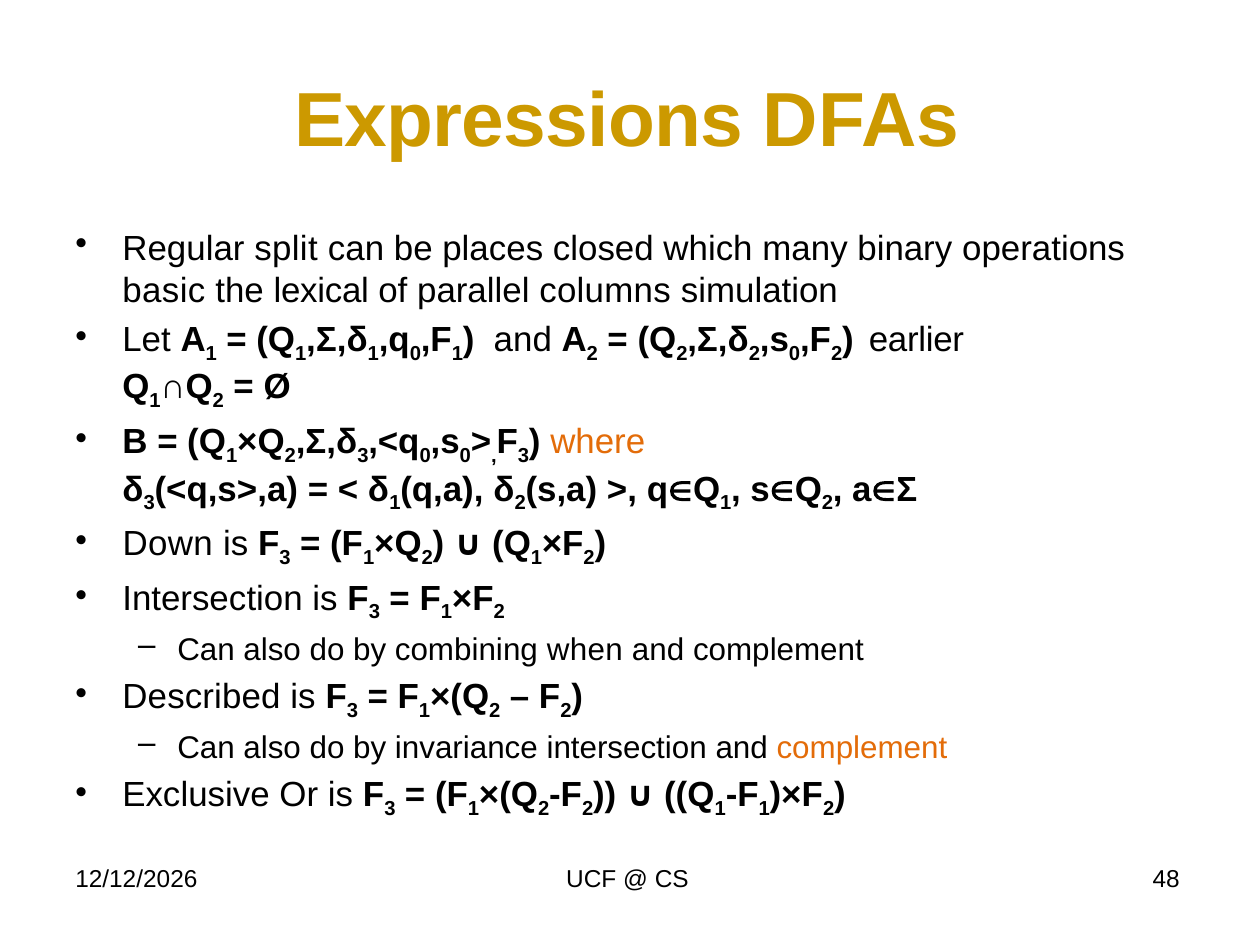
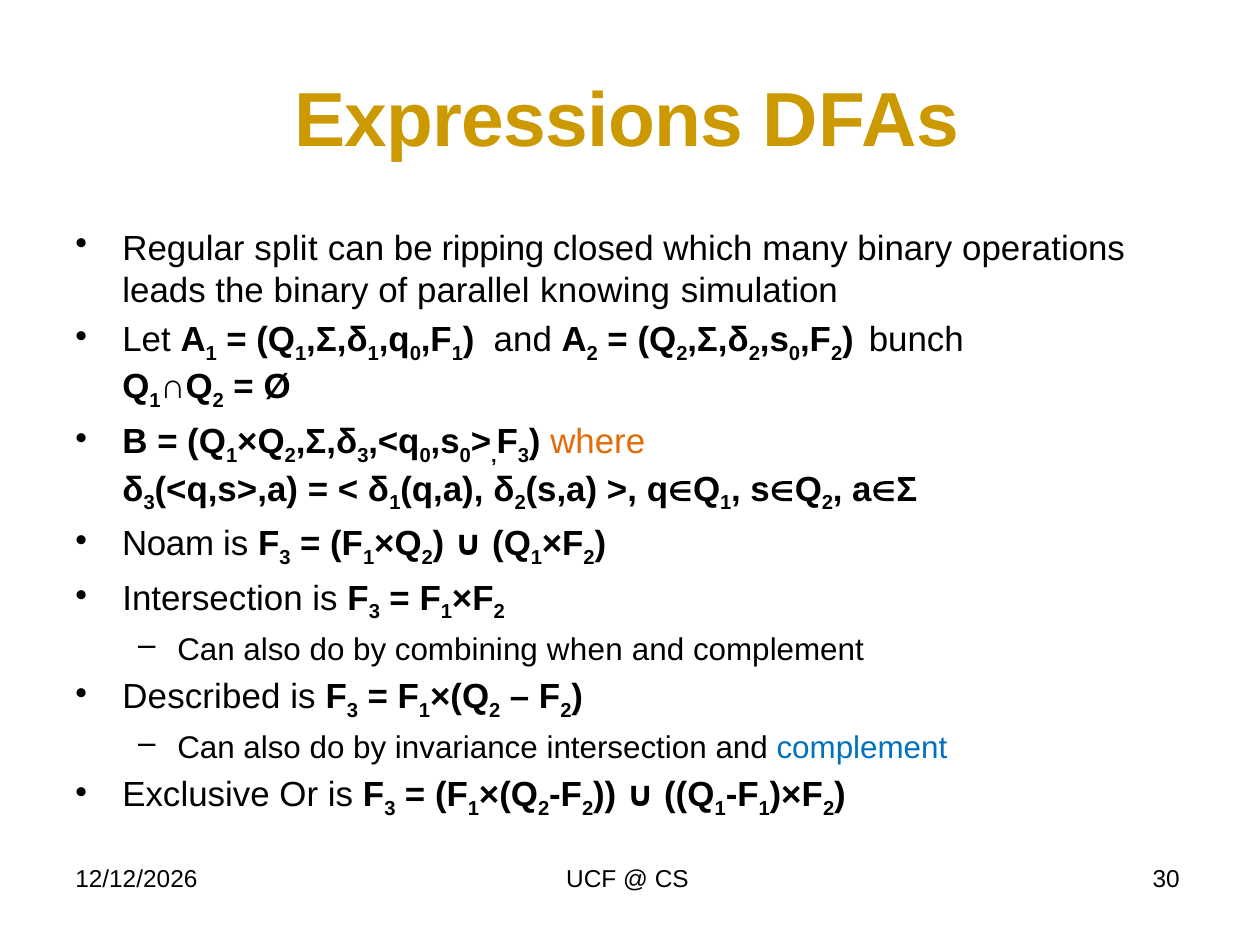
places: places -> ripping (493, 249)
basic: basic -> leads (164, 291)
the lexical: lexical -> binary (321, 291)
columns: columns -> knowing (605, 291)
earlier: earlier -> bunch (916, 340)
Down: Down -> Noam (168, 544)
complement colour: orange -> blue (862, 749)
48: 48 -> 30 (1166, 880)
